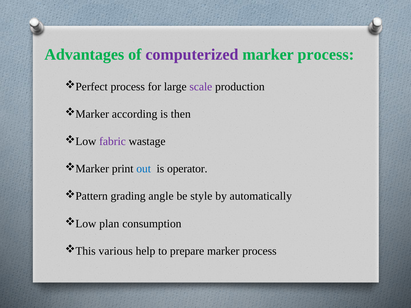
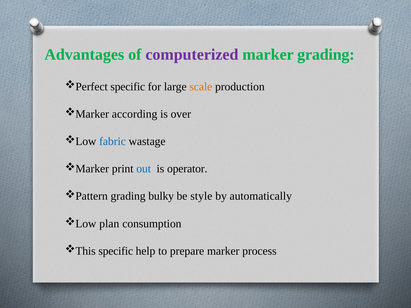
process: process -> grading (326, 54)
process: process -> specific (128, 87)
scale colour: purple -> orange (201, 87)
then: then -> over (181, 114)
fabric colour: purple -> blue (113, 142)
angle: angle -> bulky (161, 196)
various: various -> specific (116, 251)
